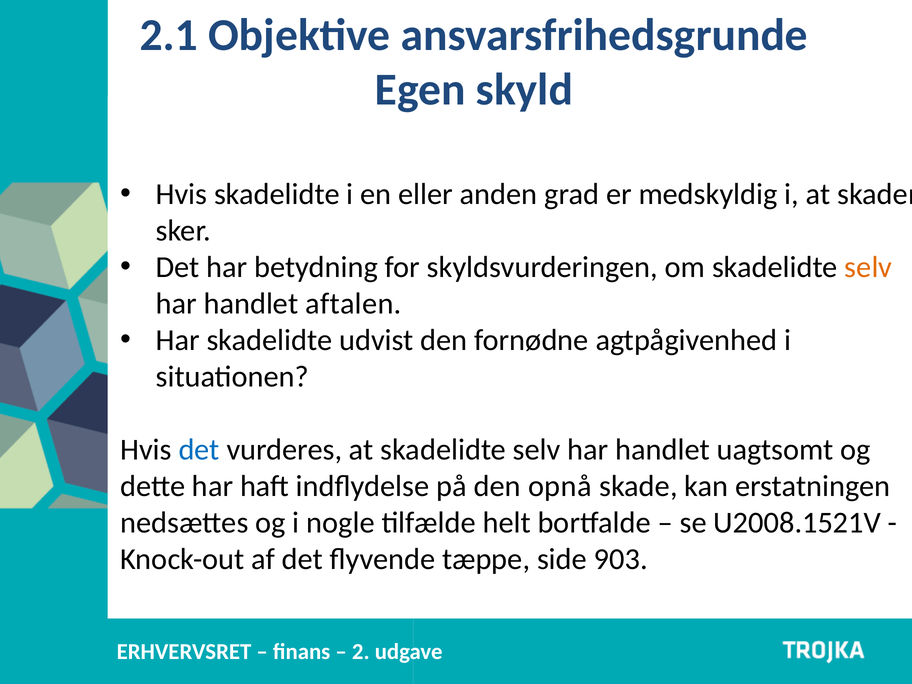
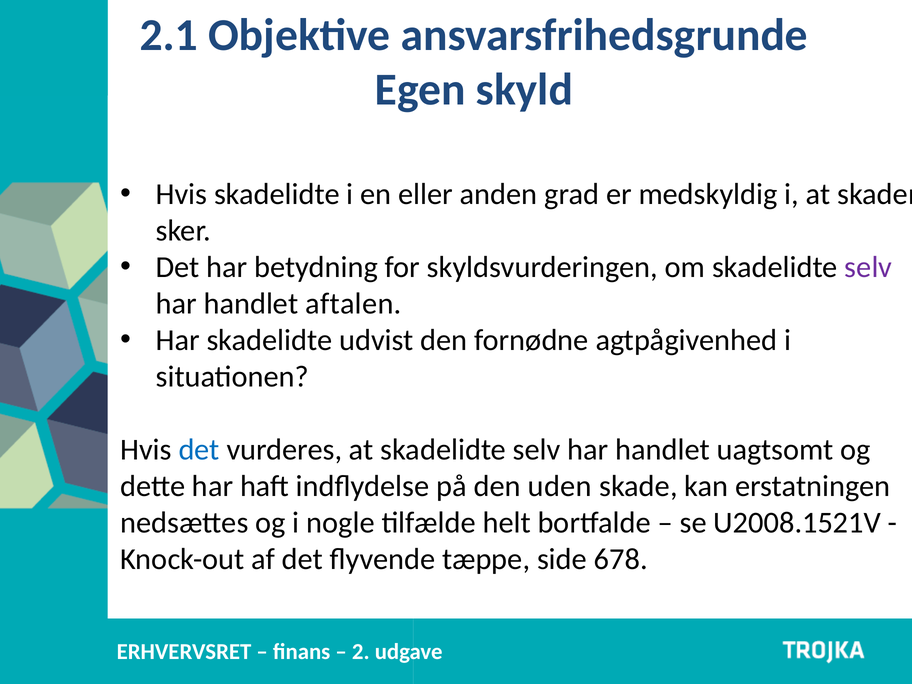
selv colour: orange -> purple (868, 267)
opnå: opnå -> uden (560, 486)
903: 903 -> 678 (621, 559)
